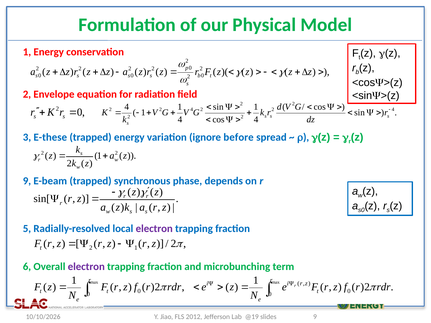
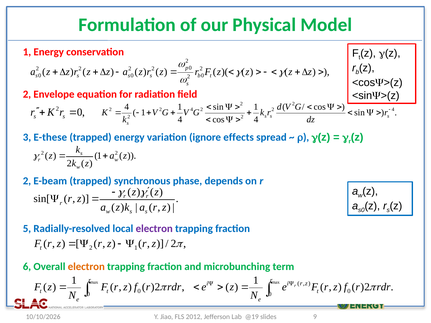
before: before -> effects (239, 137)
9: 9 -> 2 (27, 181)
electron colour: purple -> orange (86, 267)
